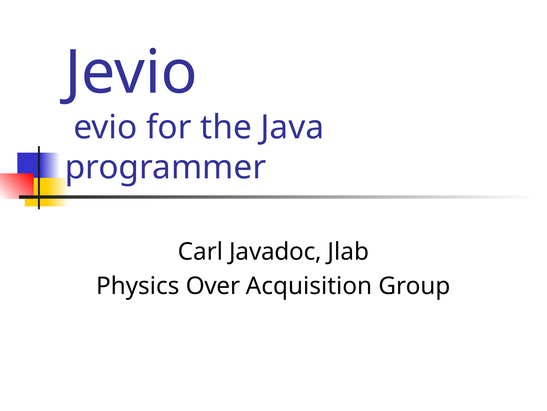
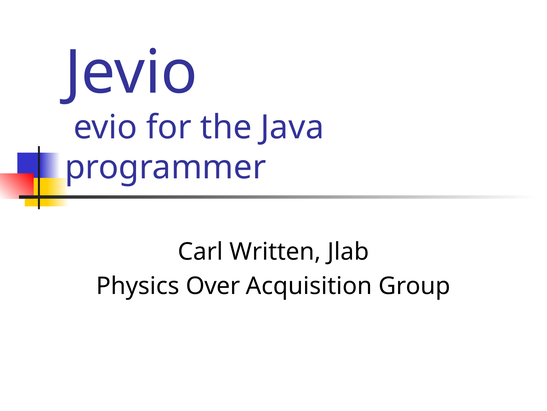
Javadoc: Javadoc -> Written (275, 251)
